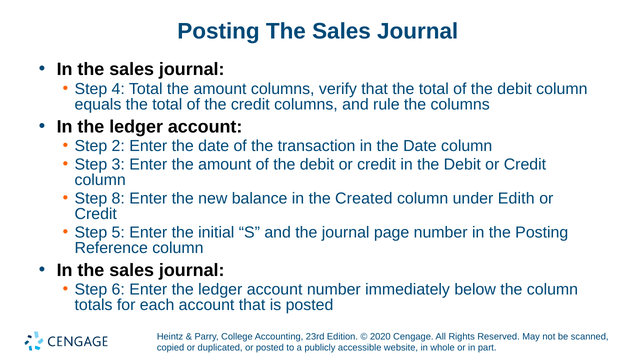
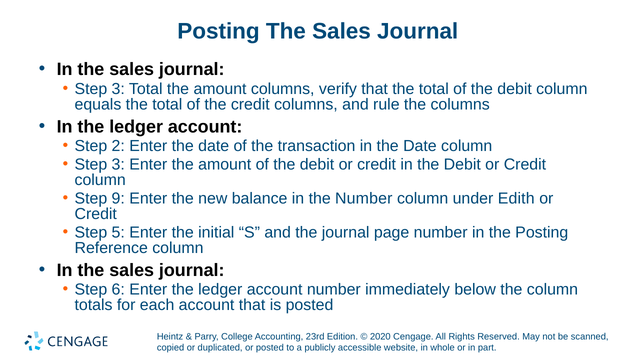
4: 4 -> 3 (118, 89)
8: 8 -> 9 (118, 198)
the Created: Created -> Number (364, 198)
